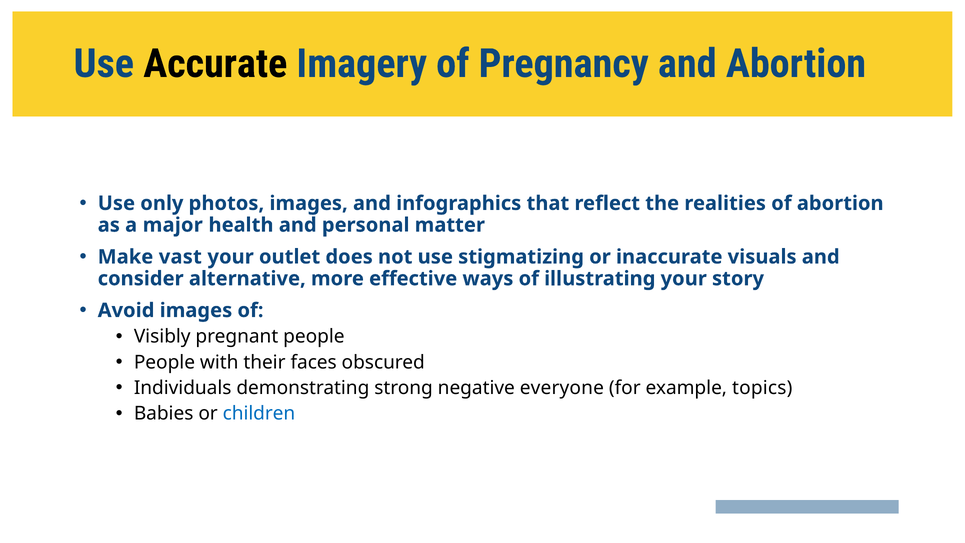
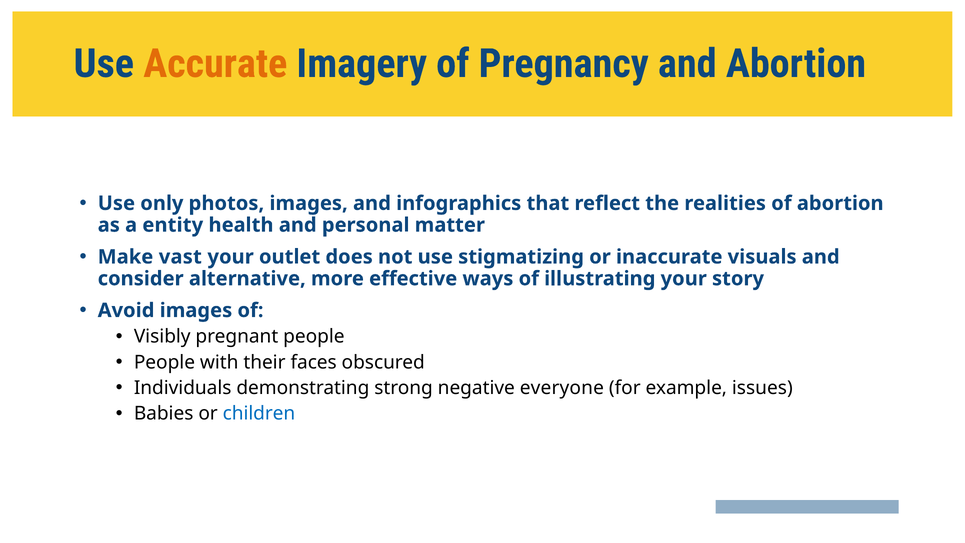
Accurate colour: black -> orange (215, 64)
major: major -> entity (173, 225)
topics: topics -> issues (762, 388)
